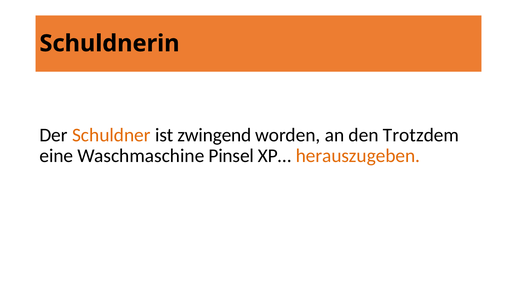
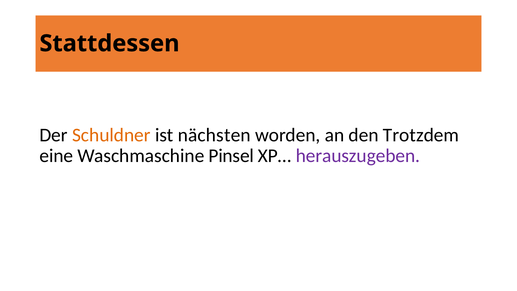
Schuldnerin: Schuldnerin -> Stattdessen (109, 43)
zwingend: zwingend -> nächsten (214, 135)
herauszugeben colour: orange -> purple (358, 156)
